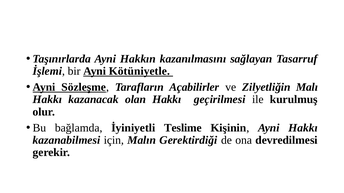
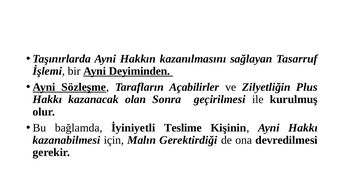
Kötüniyetle: Kötüniyetle -> Deyiminden (139, 71)
Malı: Malı -> Plus (307, 87)
olan Hakkı: Hakkı -> Sonra (167, 100)
